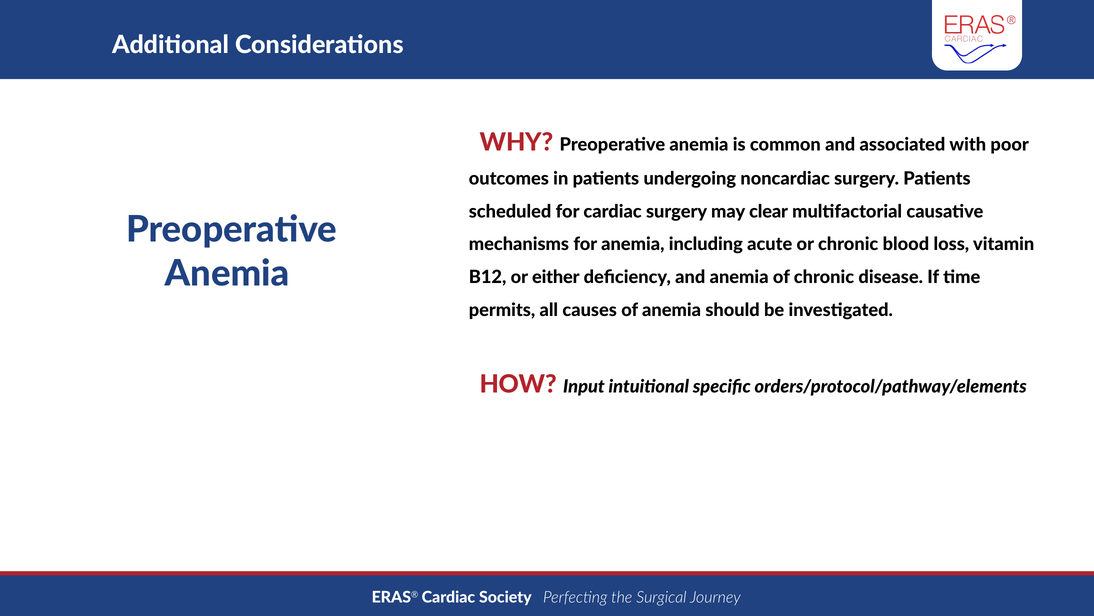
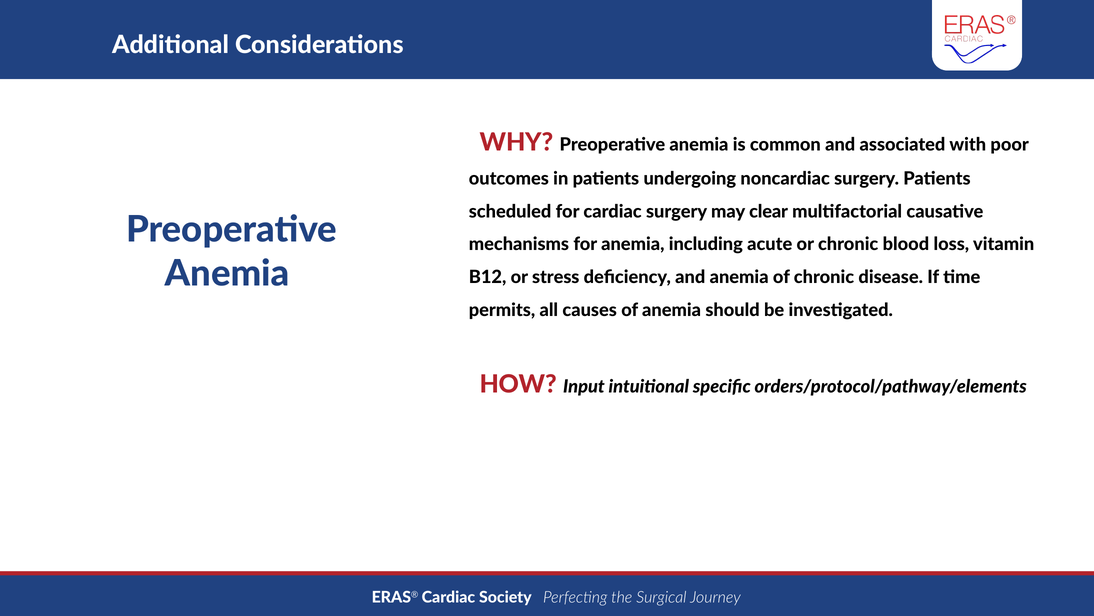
either: either -> stress (556, 277)
